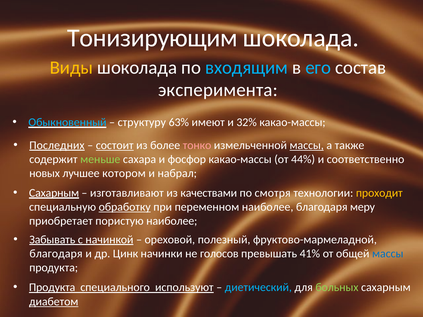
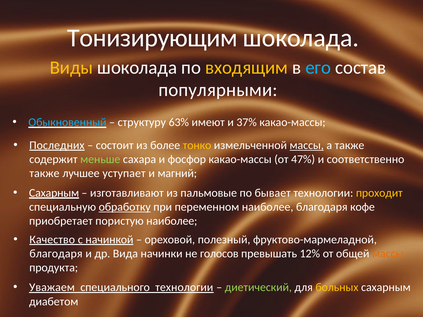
входящим colour: light blue -> yellow (247, 68)
эксперимента: эксперимента -> популярными (218, 90)
32%: 32% -> 37% (247, 122)
состоит underline: present -> none (115, 145)
тонко colour: pink -> yellow (197, 145)
44%: 44% -> 47% (303, 159)
новых: новых -> также (44, 173)
котором: котором -> уступает (124, 173)
набрал: набрал -> магний (177, 173)
качествами: качествами -> пальмовые (209, 193)
смотря: смотря -> бывает (273, 193)
меру: меру -> кофе (362, 207)
Забывать: Забывать -> Качество (52, 240)
Цинк: Цинк -> Вида (125, 254)
41%: 41% -> 12% (310, 254)
массы colour: blue -> orange (388, 254)
Продукта: Продукта -> Уважаем (52, 288)
специального используют: используют -> технологии (184, 288)
диетический colour: light blue -> light green (258, 288)
больных colour: light green -> yellow (337, 288)
диабетом underline: present -> none (54, 302)
